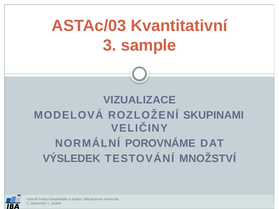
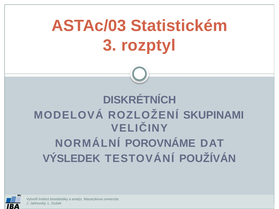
Kvantitativní: Kvantitativní -> Statistickém (179, 26)
sample: sample -> rozptyl (148, 45)
VIZUALIZACE: VIZUALIZACE -> DISKRÉTNÍCH (140, 100)
MNOŽSTVÍ: MNOŽSTVÍ -> POUŽÍVÁN (208, 159)
